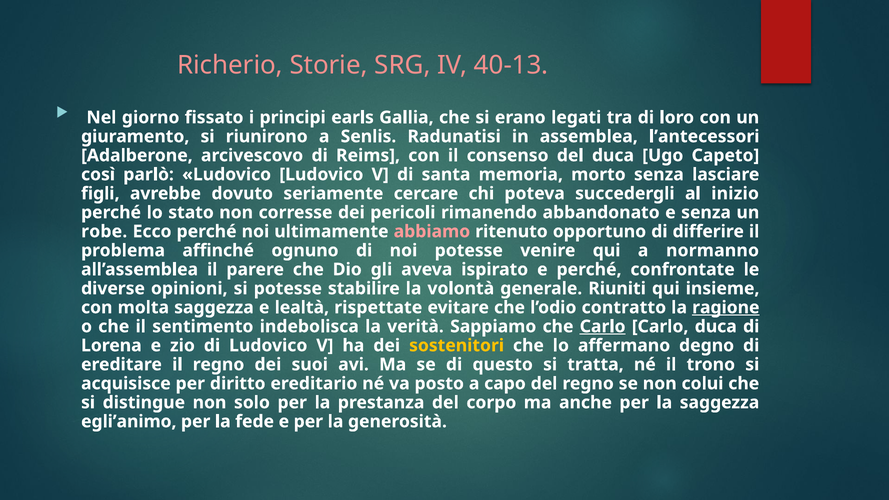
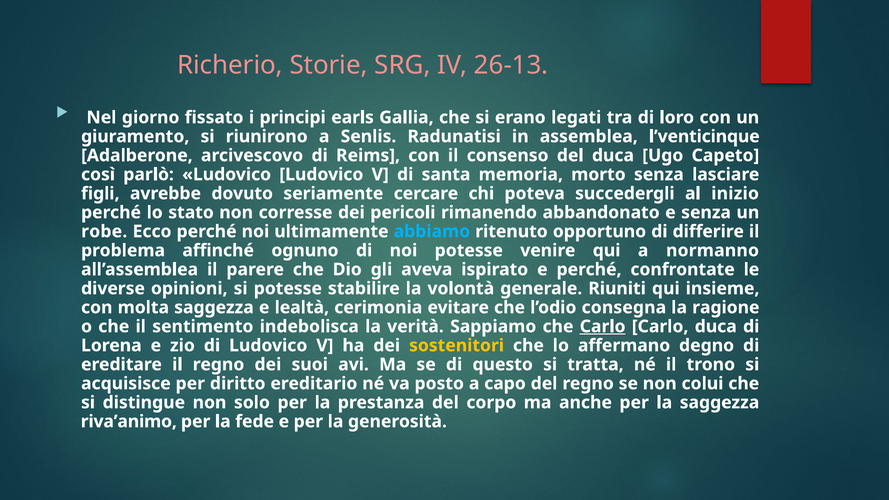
40-13: 40-13 -> 26-13 (511, 65)
l’antecessori: l’antecessori -> l’venticinque (704, 136)
abbiamo colour: pink -> light blue (432, 231)
rispettate: rispettate -> cerimonia (378, 308)
contratto: contratto -> consegna (624, 308)
ragione underline: present -> none (726, 308)
egli’animo: egli’animo -> riva’animo (129, 422)
